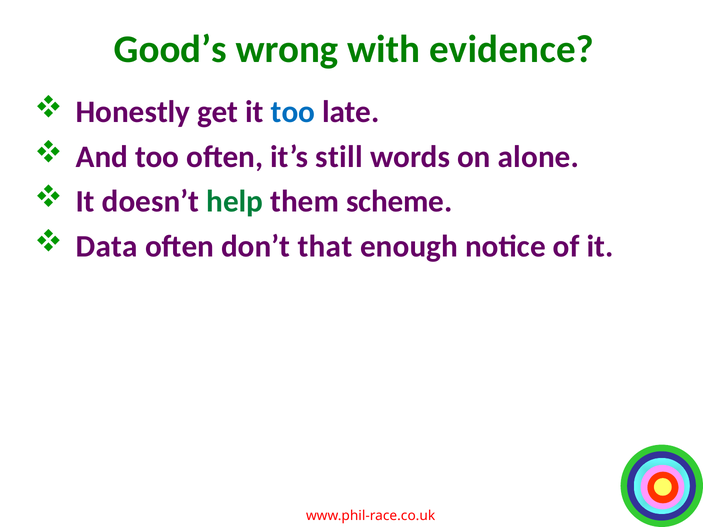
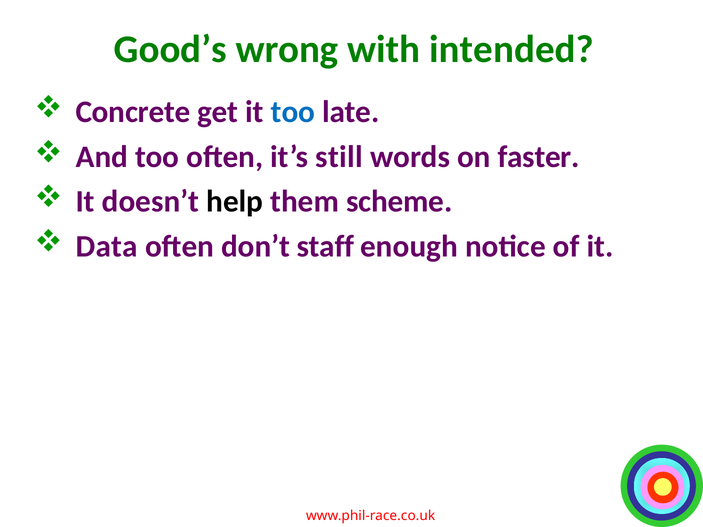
evidence: evidence -> intended (512, 49)
Honestly: Honestly -> Concrete (133, 112)
alone: alone -> faster (539, 157)
help colour: green -> black (235, 202)
that: that -> staff (325, 246)
